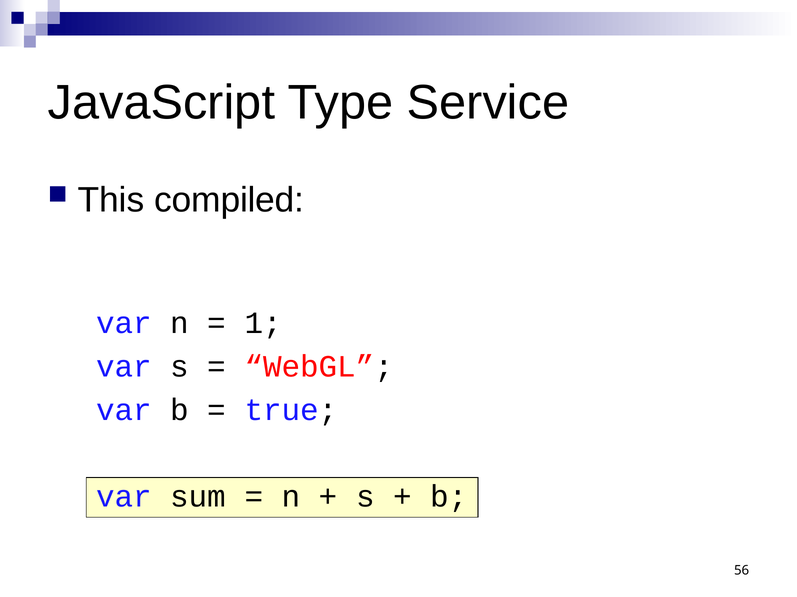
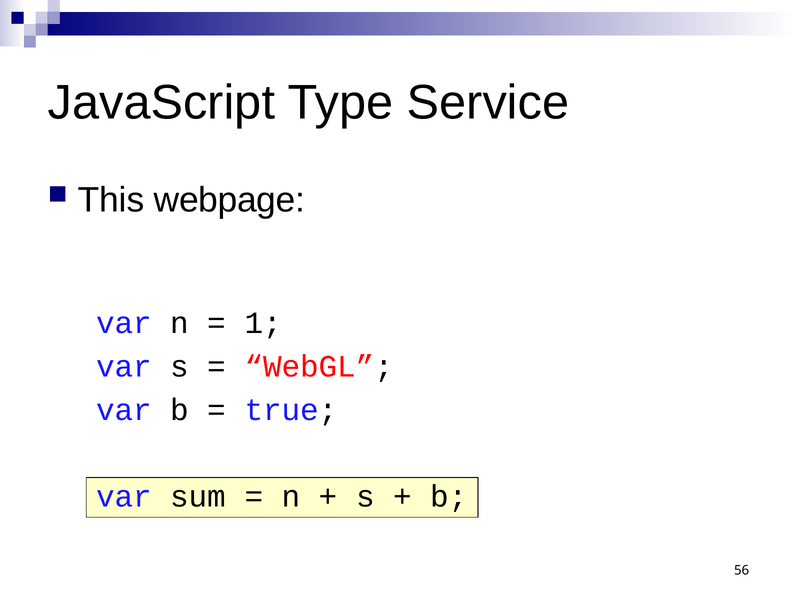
compiled: compiled -> webpage (229, 200)
